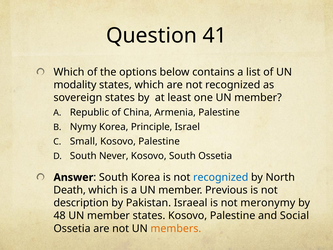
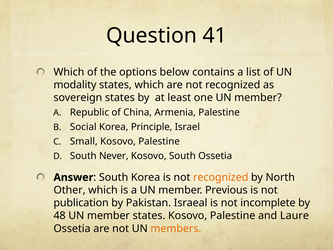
Nymy: Nymy -> Social (83, 127)
recognized colour: blue -> orange (221, 177)
Death: Death -> Other (70, 190)
description: description -> publication (81, 203)
meronymy: meronymy -> incomplete (268, 203)
Social: Social -> Laure (294, 216)
